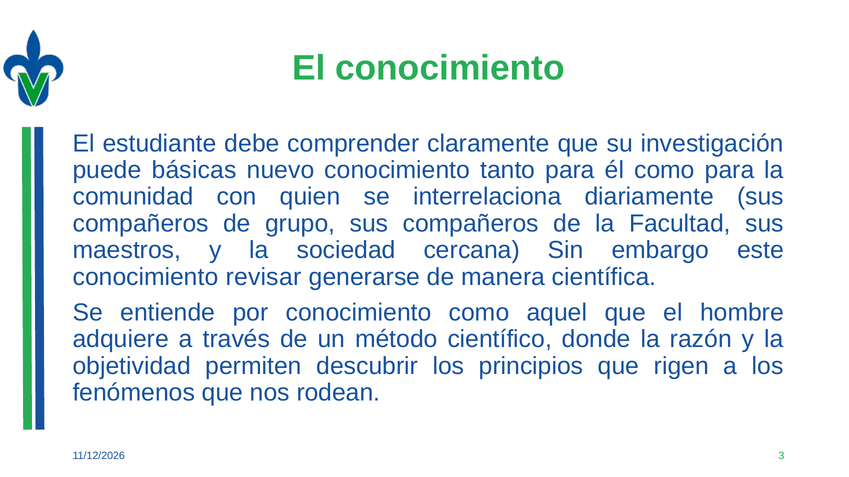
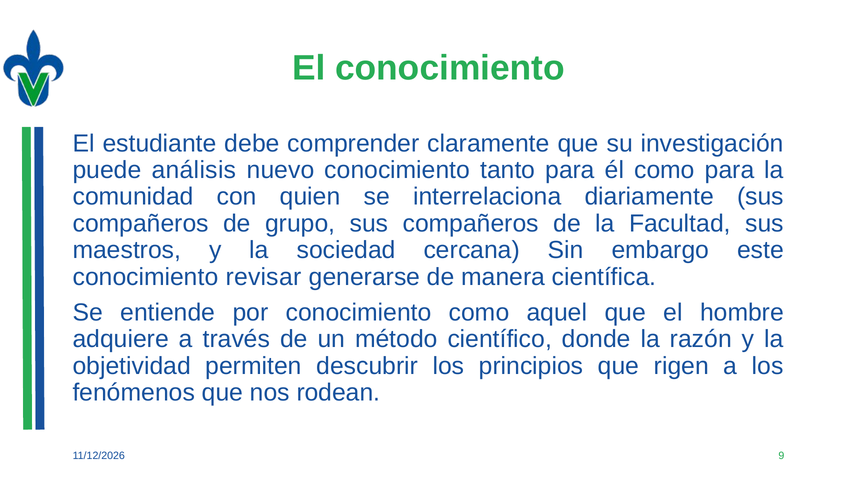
básicas: básicas -> análisis (194, 170)
3: 3 -> 9 (781, 456)
